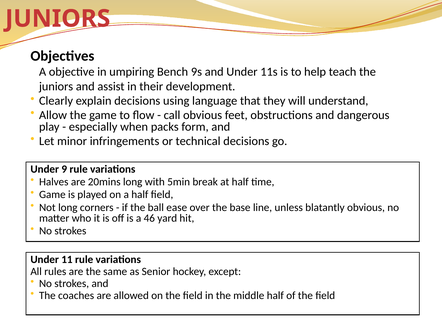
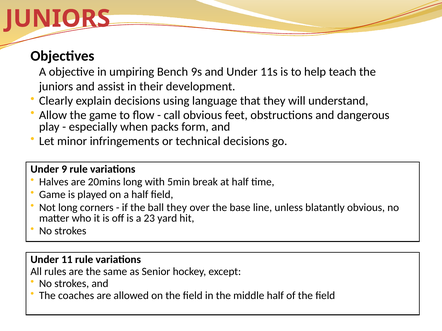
ball ease: ease -> they (177, 208)
46: 46 -> 23 (149, 218)
